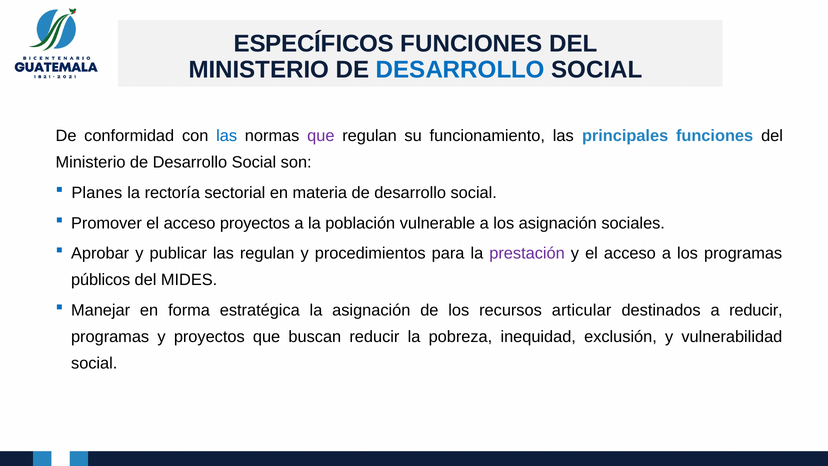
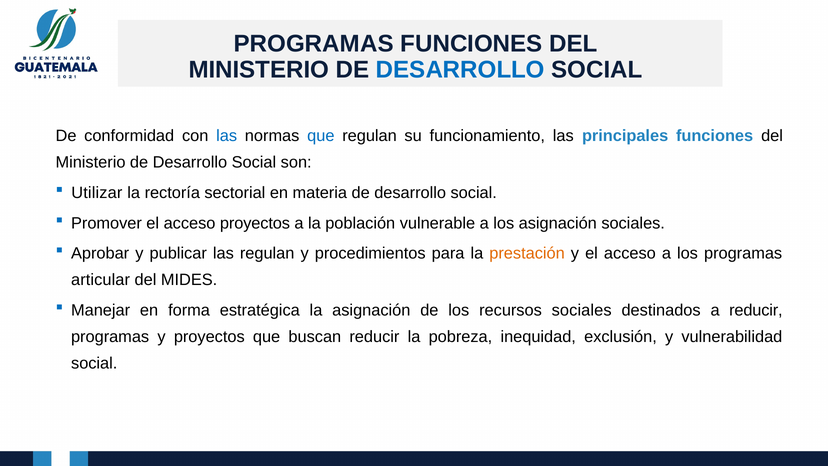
ESPECÍFICOS: ESPECÍFICOS -> PROGRAMAS (314, 44)
que colour: purple -> blue (321, 136)
Planes: Planes -> Utilizar (97, 193)
prestación colour: purple -> orange (527, 253)
públicos: públicos -> articular (101, 280)
recursos articular: articular -> sociales (582, 310)
